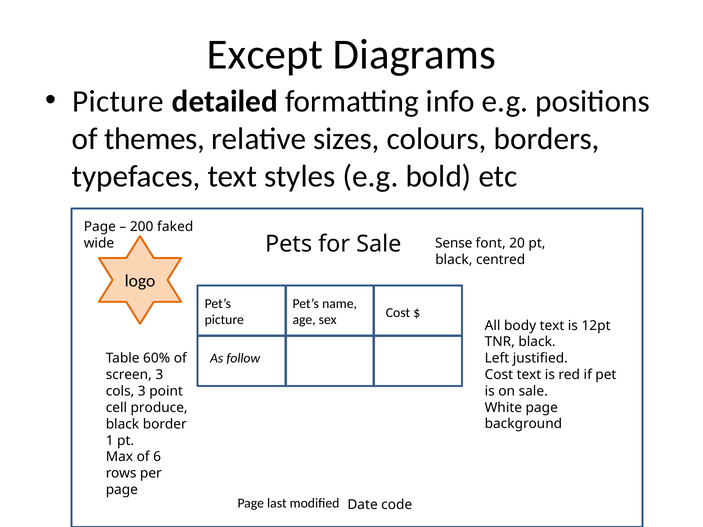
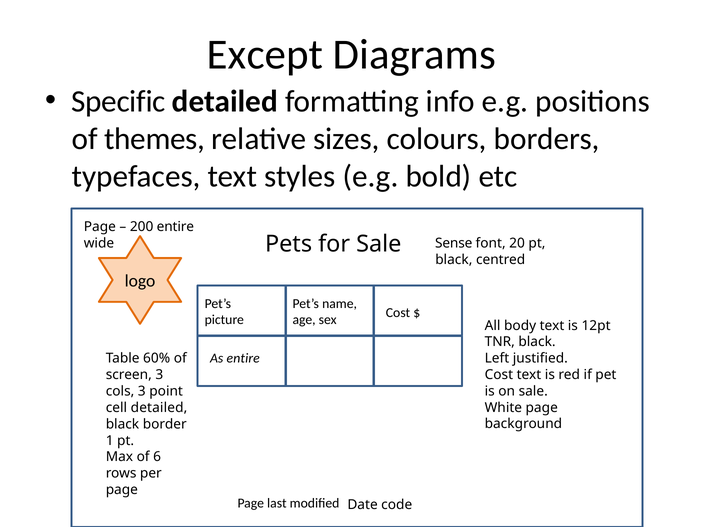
Picture: Picture -> Specific (118, 101)
200 faked: faked -> entire (175, 227)
As follow: follow -> entire (243, 359)
cell produce: produce -> detailed (159, 408)
